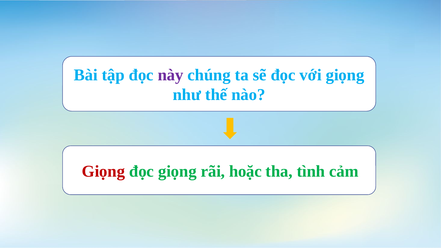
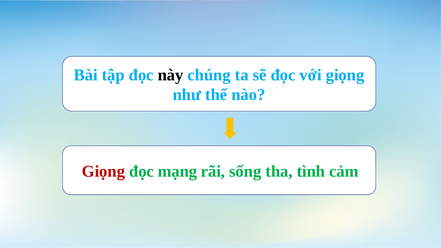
này colour: purple -> black (171, 75)
đọc giọng: giọng -> mạng (177, 171)
hoặc: hoặc -> sống (245, 171)
